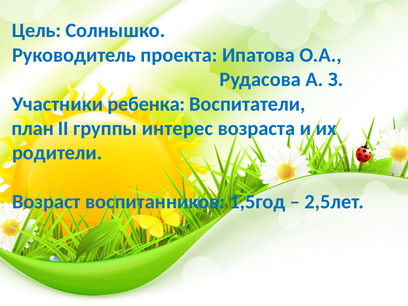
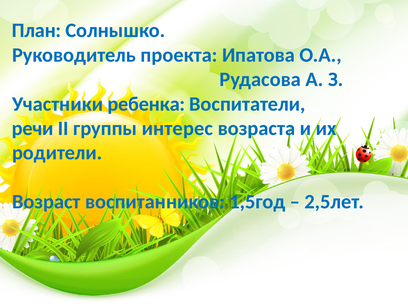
Цель: Цель -> План (37, 31)
план: план -> речи (33, 128)
